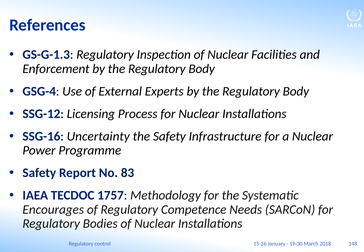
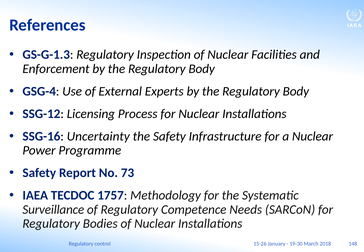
83: 83 -> 73 (128, 173)
Encourages: Encourages -> Surveillance (53, 210)
